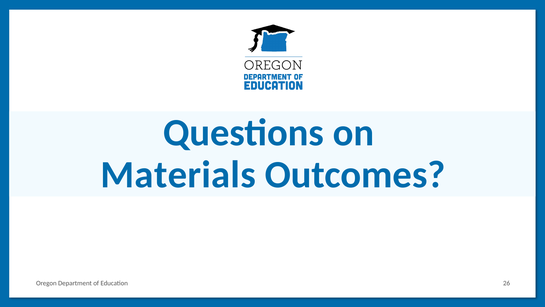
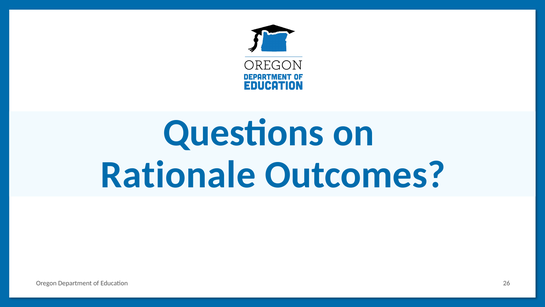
Materials: Materials -> Rationale (178, 174)
